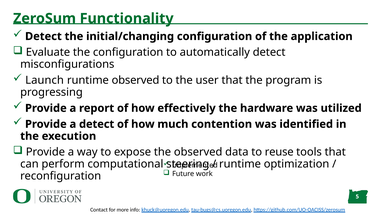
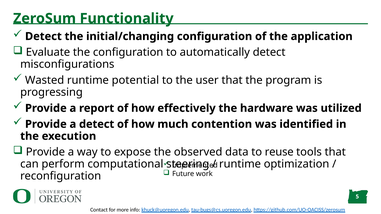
Launch: Launch -> Wasted (45, 80)
runtime observed: observed -> potential (135, 80)
